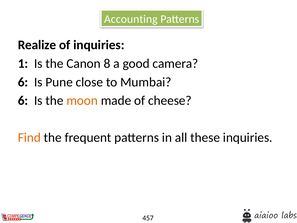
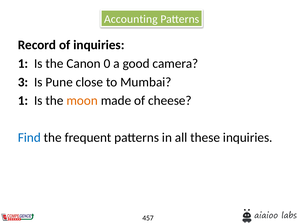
Realize: Realize -> Record (37, 45)
8: 8 -> 0 (107, 63)
6: 6 -> 3 (23, 82)
6: 6 -> 1 (23, 100)
Find colour: orange -> blue (29, 137)
